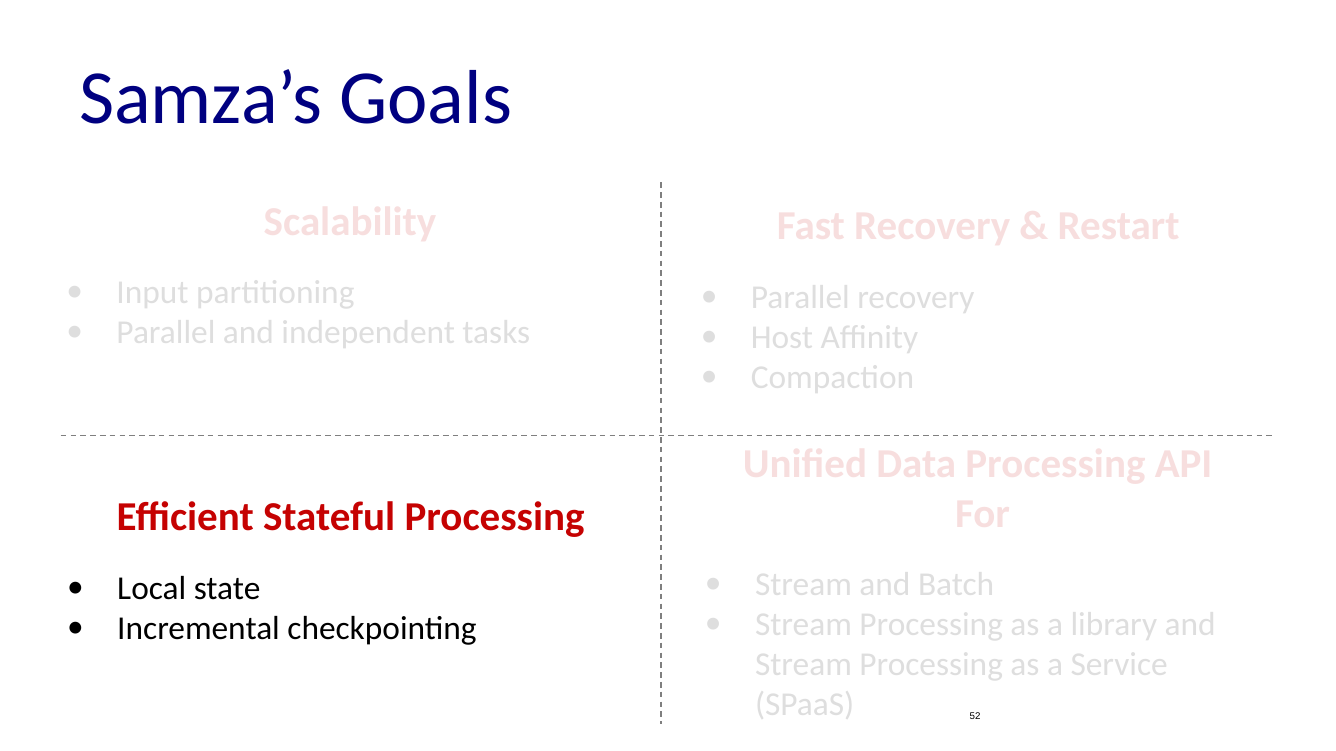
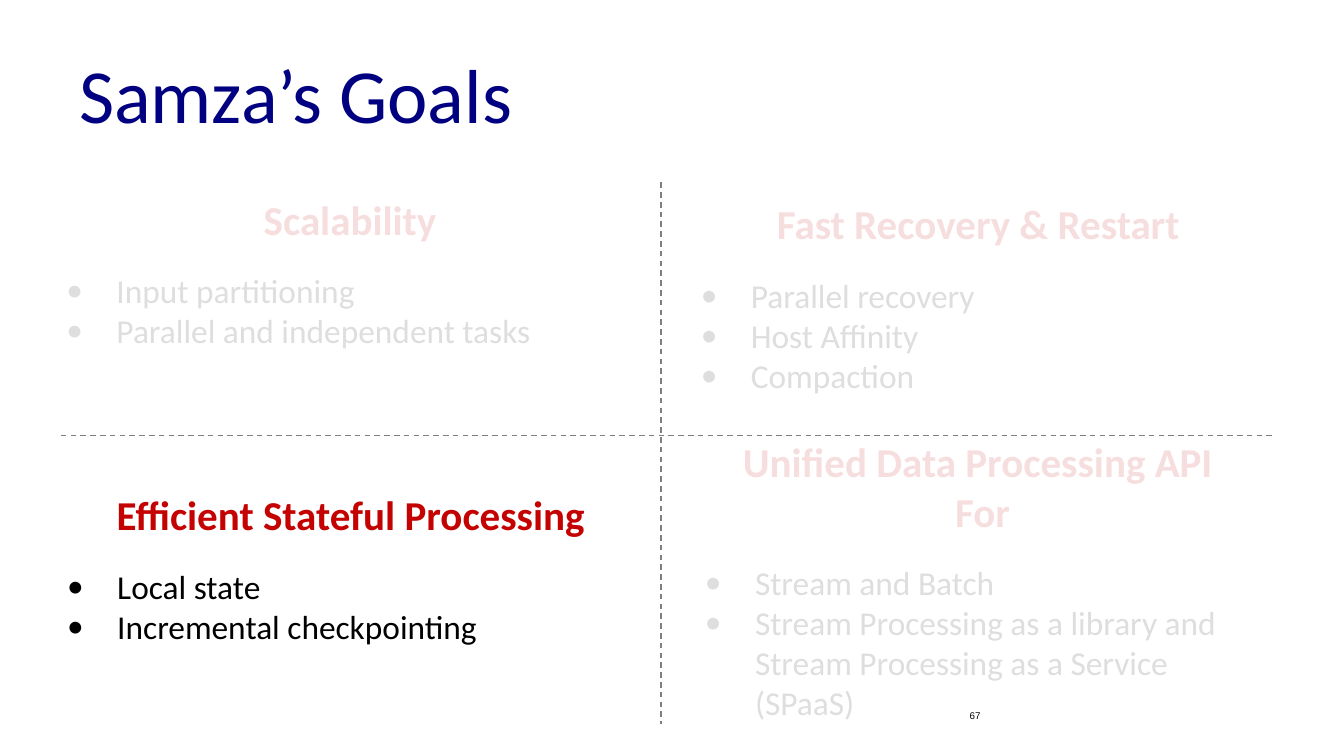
52: 52 -> 67 (975, 717)
